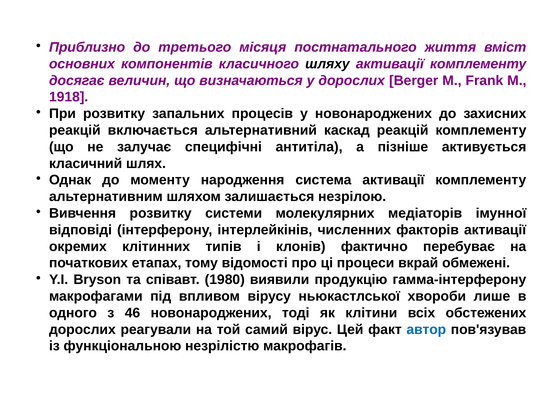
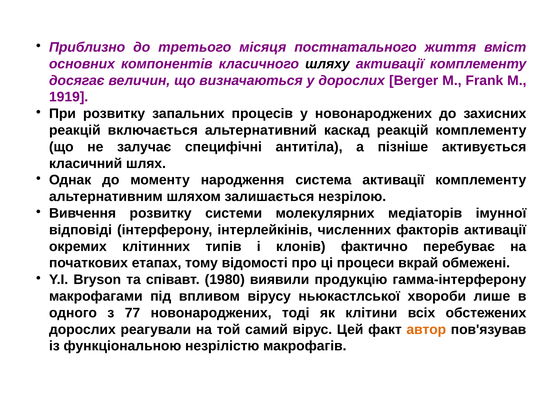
1918: 1918 -> 1919 (69, 97)
46: 46 -> 77 (132, 313)
автор colour: blue -> orange (426, 330)
